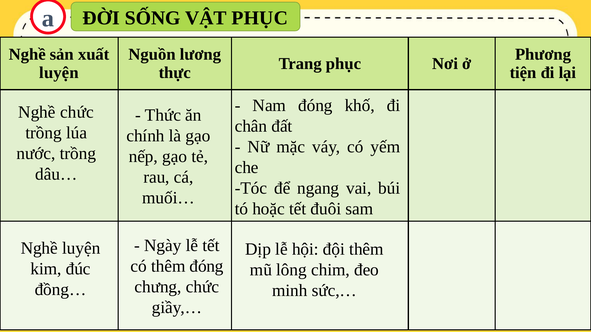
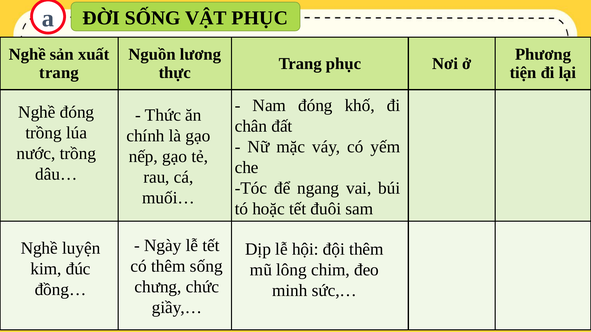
luyện: luyện -> trang (59, 73)
Nghề chức: chức -> đóng (77, 112)
thêm đóng: đóng -> sống (206, 267)
